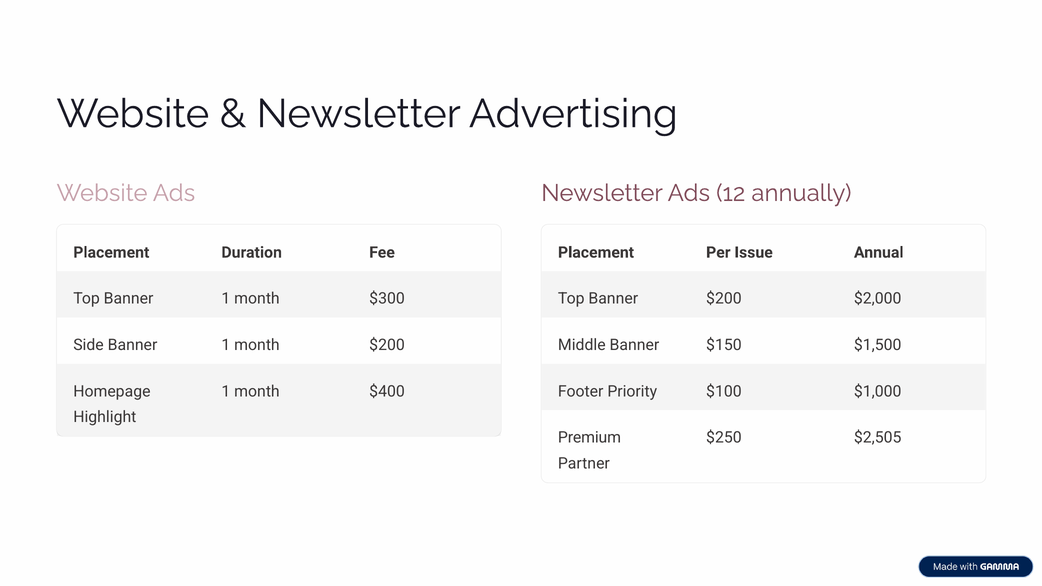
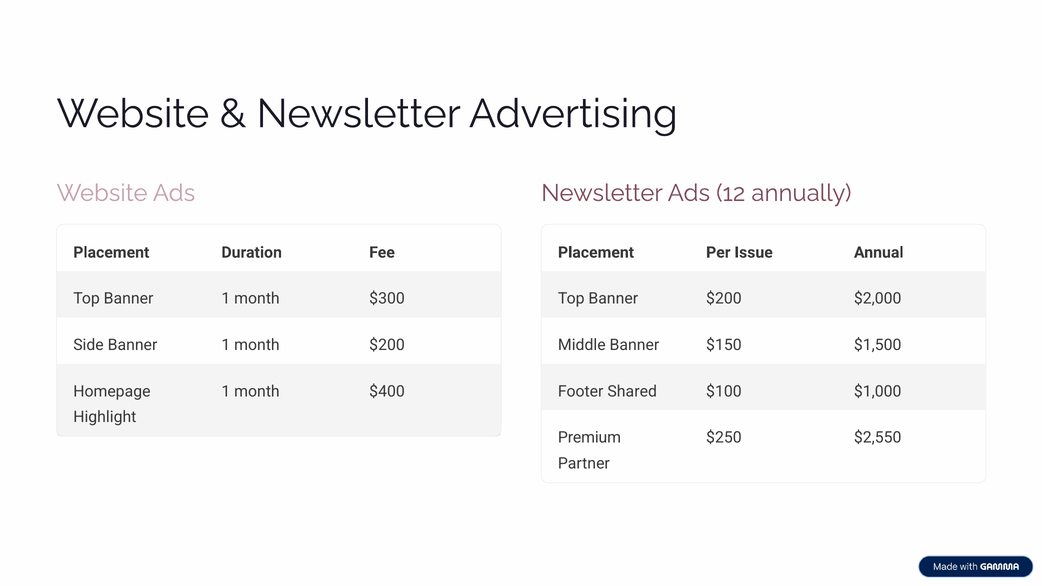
Priority: Priority -> Shared (632, 391)
$2,505: $2,505 -> $2,550 (878, 438)
